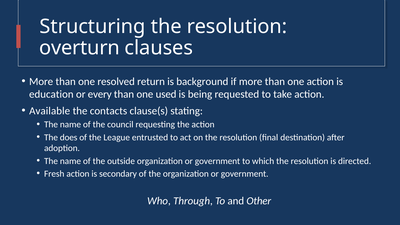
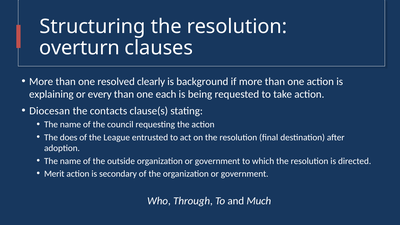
return: return -> clearly (151, 82)
education: education -> explaining (51, 94)
used: used -> each (166, 94)
Available: Available -> Diocesan (50, 111)
Fresh: Fresh -> Merit (54, 174)
Other: Other -> Much (259, 201)
